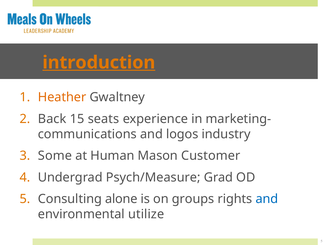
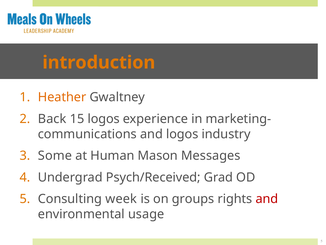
introduction underline: present -> none (99, 62)
15 seats: seats -> logos (104, 119)
Customer: Customer -> Messages (211, 155)
Psych/Measure: Psych/Measure -> Psych/Received (153, 177)
alone: alone -> week (121, 199)
and colour: blue -> red (267, 199)
utilize: utilize -> usage (146, 214)
